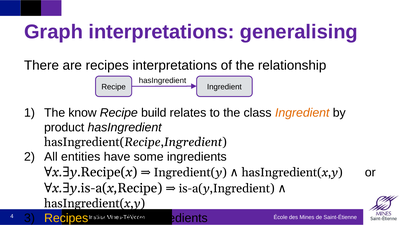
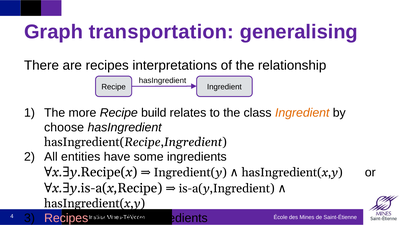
Graph interpretations: interpretations -> transportation (161, 32)
know: know -> more (82, 113)
product: product -> choose (64, 128)
Recipes colour: yellow -> pink (66, 219)
